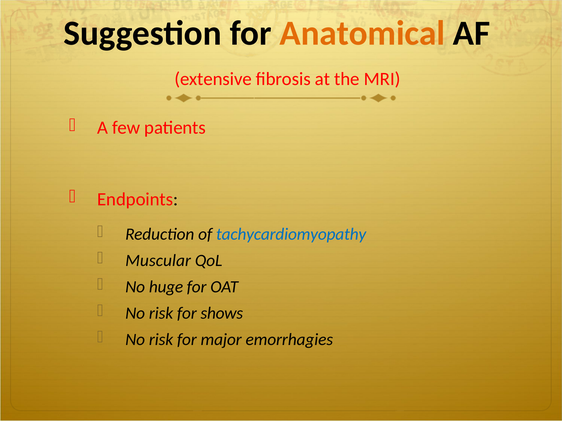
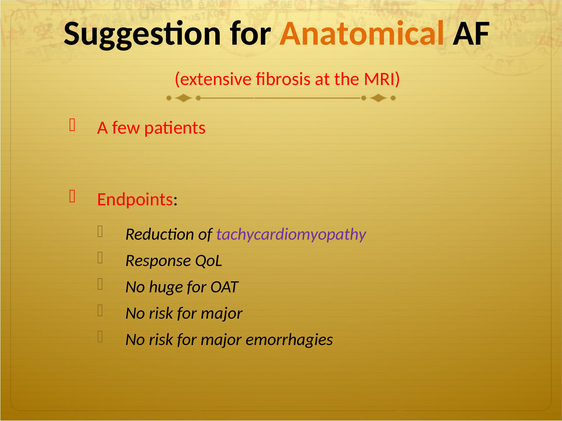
tachycardiomyopathy colour: blue -> purple (291, 234)
Muscular: Muscular -> Response (158, 261)
shows: shows -> major (222, 314)
